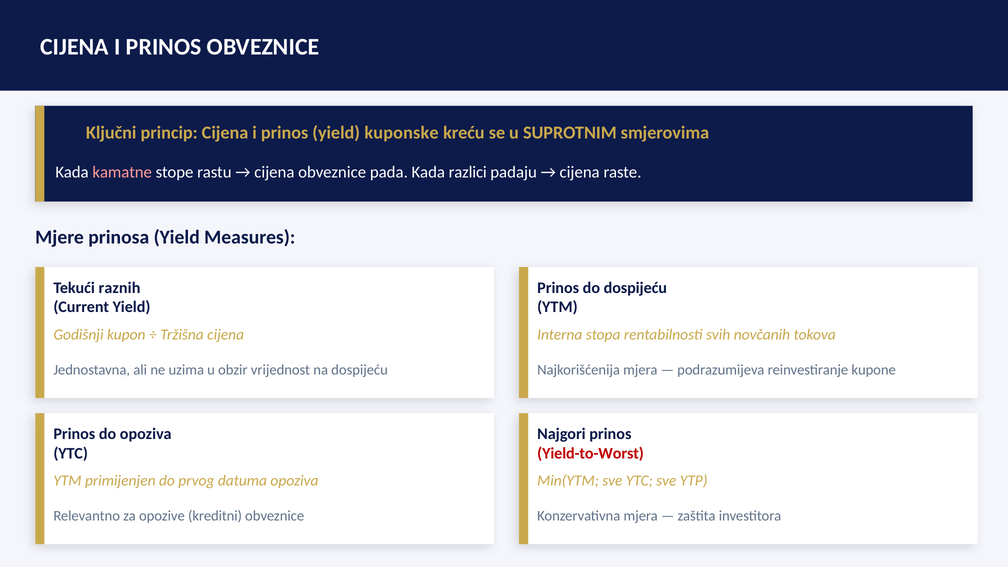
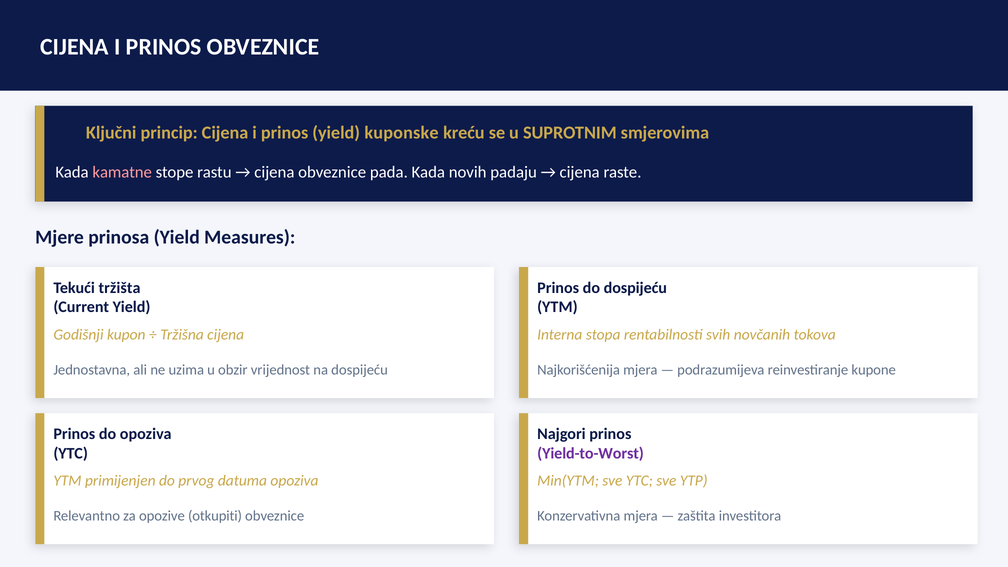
razlici: razlici -> novih (468, 172)
raznih: raznih -> tržišta (120, 288)
Yield-to-Worst colour: red -> purple (591, 453)
kreditni: kreditni -> otkupiti (215, 516)
